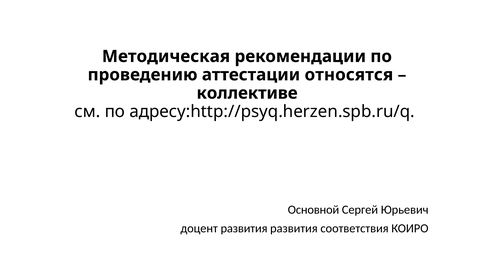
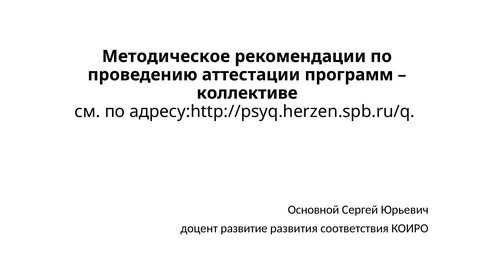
Методическая: Методическая -> Методическое (166, 56)
относятся: относятся -> программ (349, 75)
доцент развития: развития -> развитие (244, 228)
